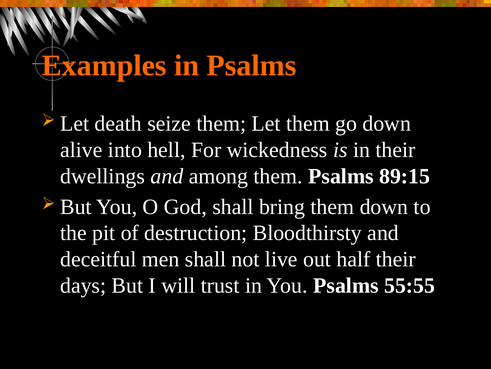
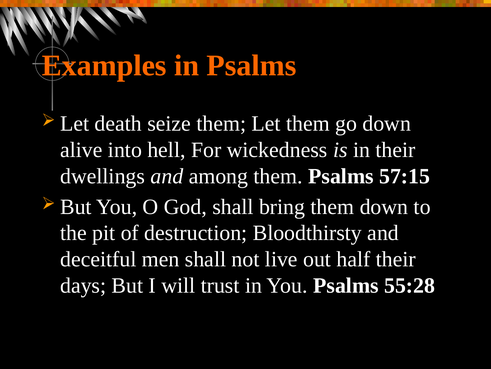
89:15: 89:15 -> 57:15 (405, 176)
55:55: 55:55 -> 55:28 (410, 285)
